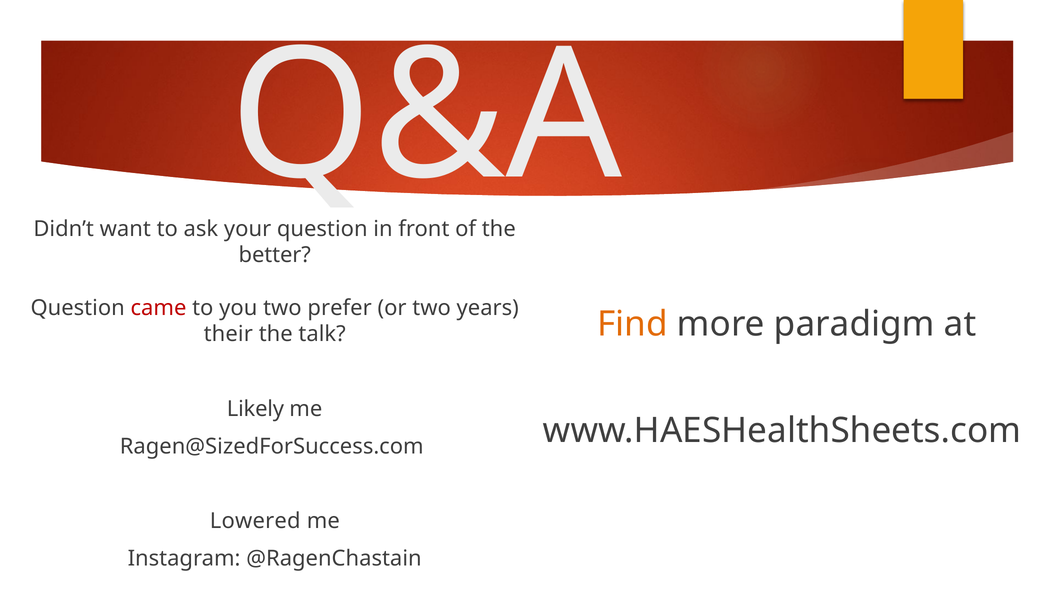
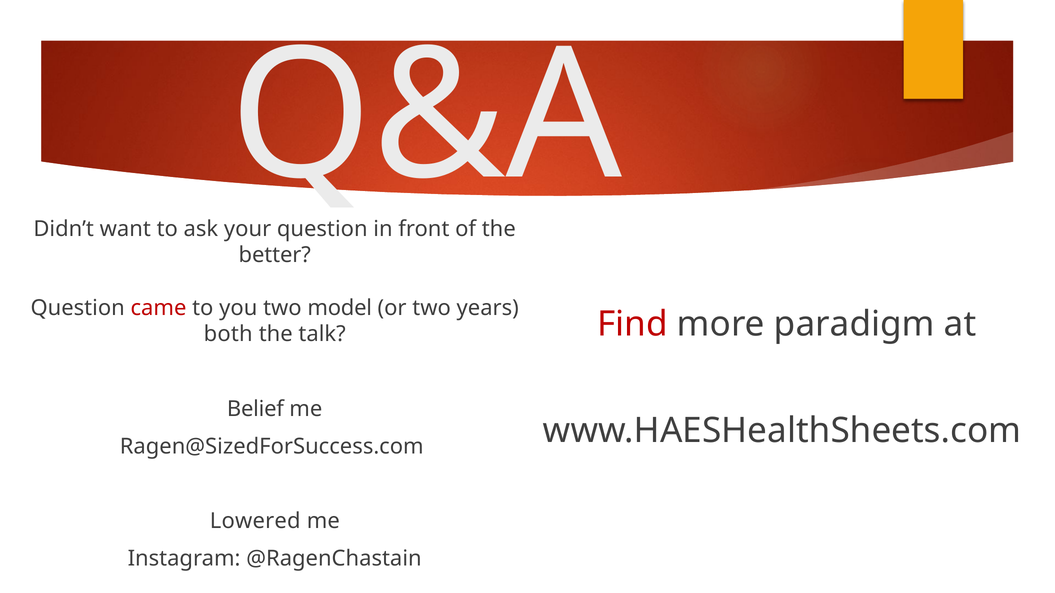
prefer: prefer -> model (340, 308)
Find colour: orange -> red (632, 324)
their: their -> both (228, 334)
Likely: Likely -> Belief (255, 409)
